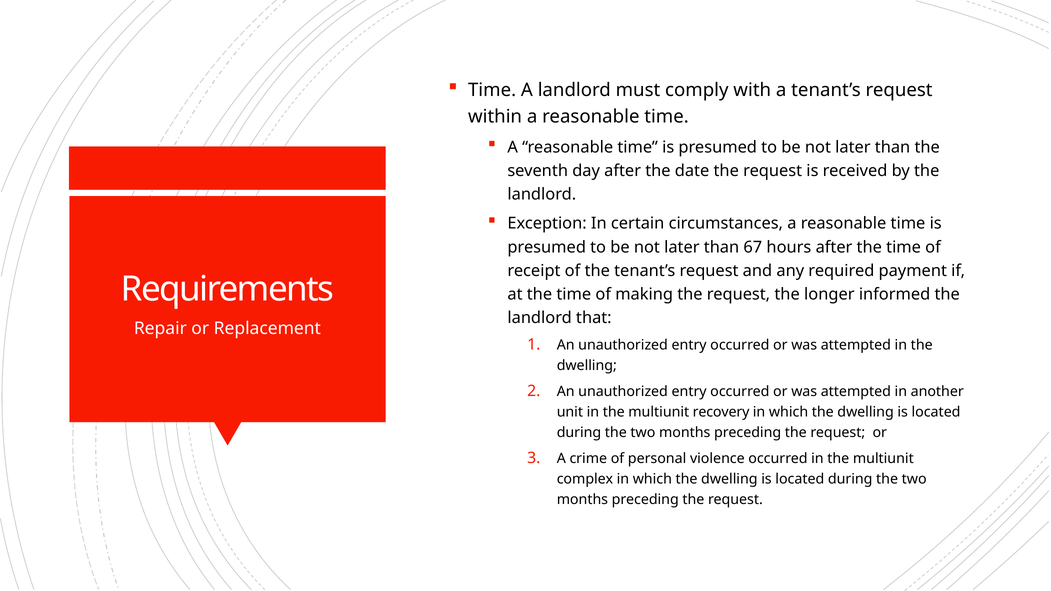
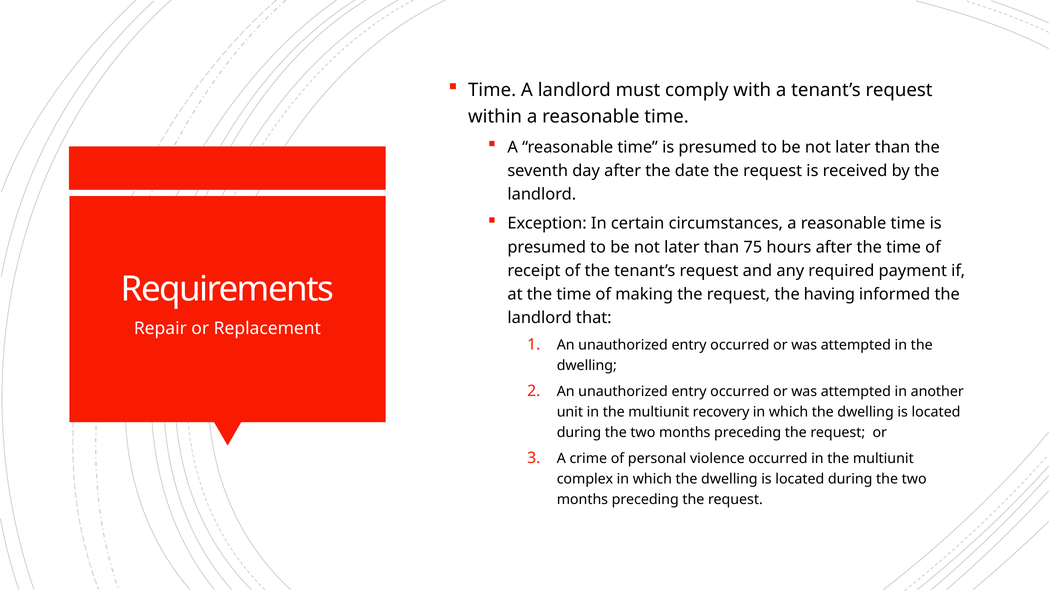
67: 67 -> 75 (753, 247)
longer: longer -> having (829, 294)
